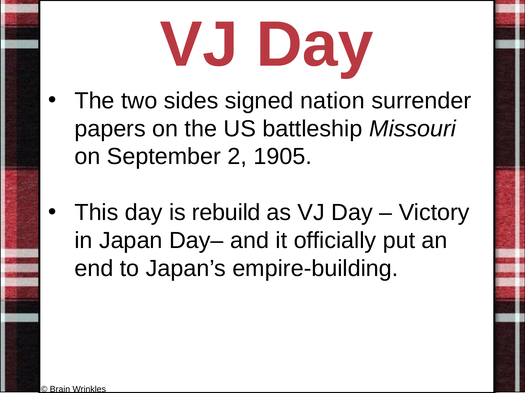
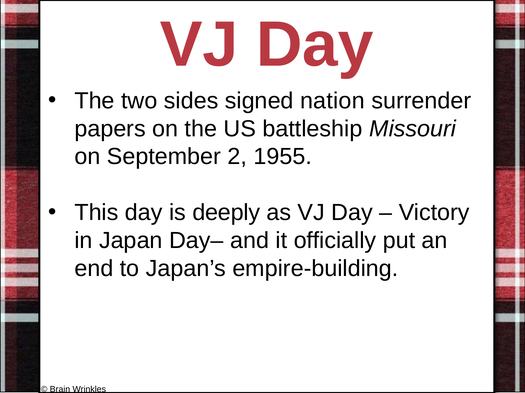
1905: 1905 -> 1955 (283, 157)
rebuild: rebuild -> deeply (226, 213)
